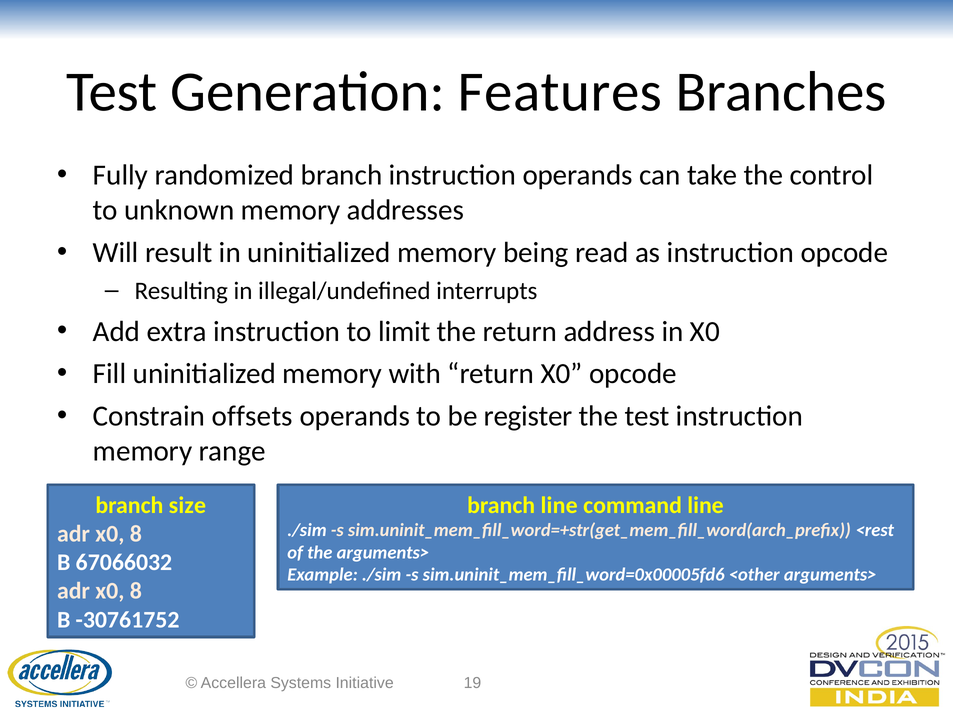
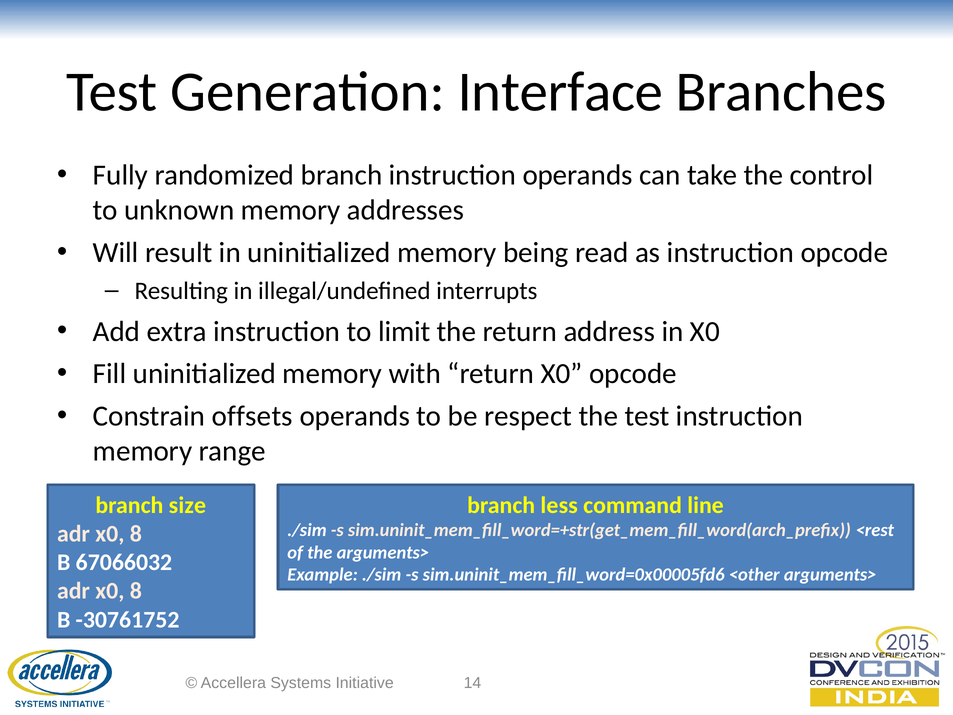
Features: Features -> Interface (560, 92)
register: register -> respect (528, 416)
branch line: line -> less (559, 505)
19: 19 -> 14 (473, 683)
